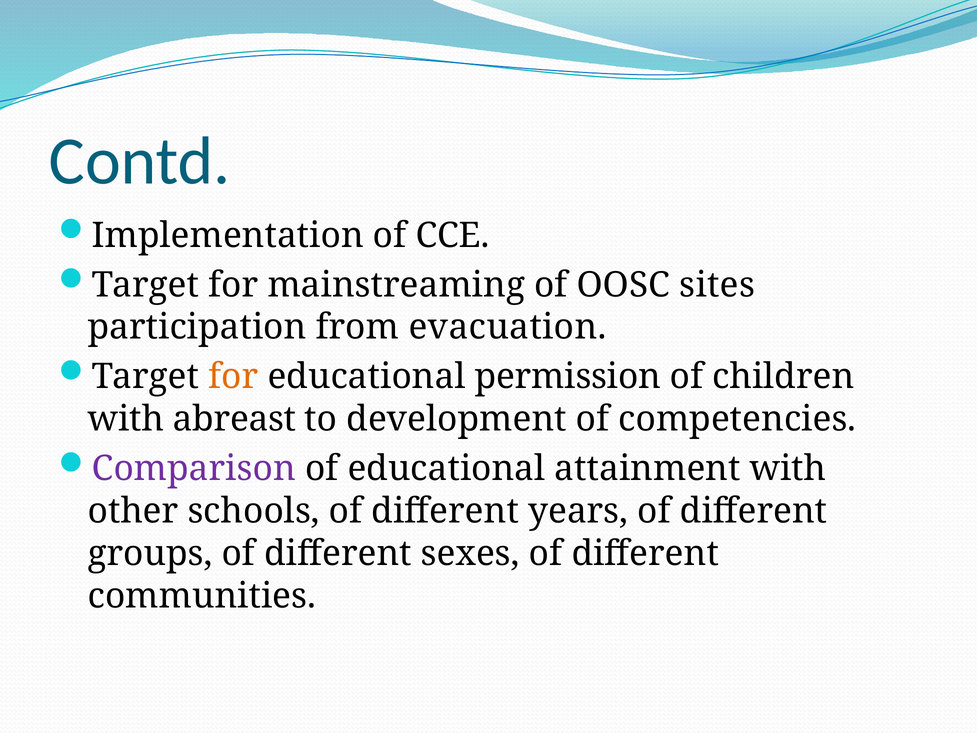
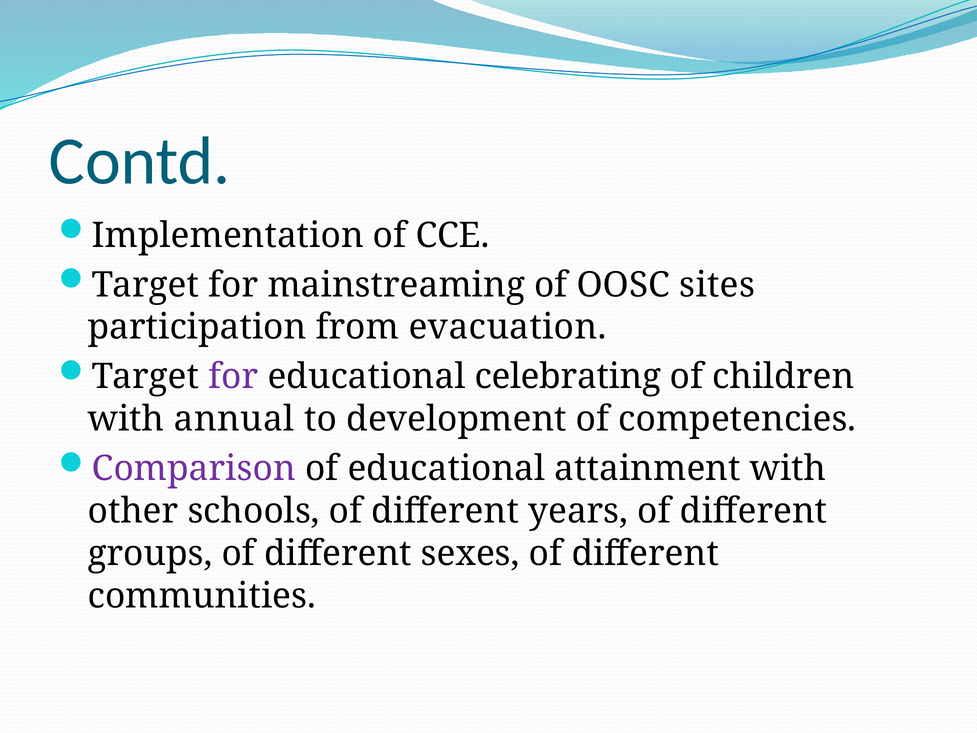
for colour: orange -> purple (233, 377)
permission: permission -> celebrating (568, 377)
abreast: abreast -> annual (234, 419)
